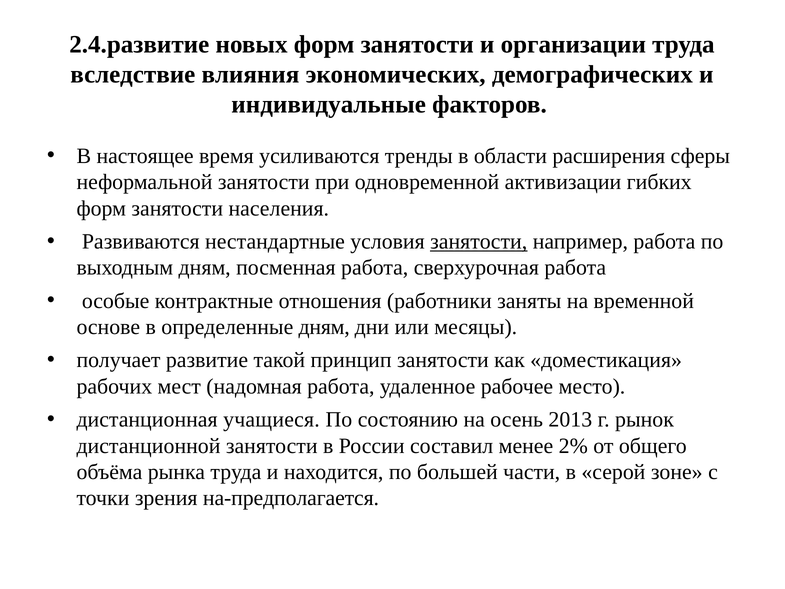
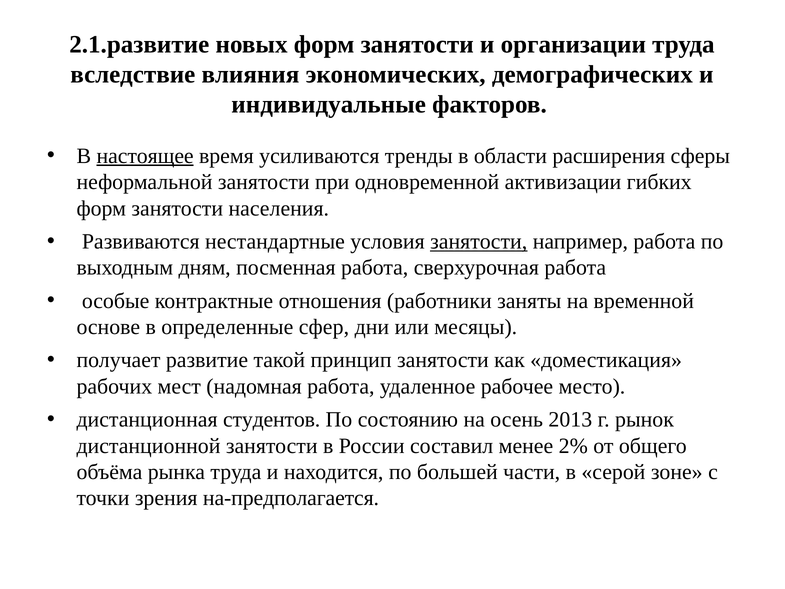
2.4.развитие: 2.4.развитие -> 2.1.развитие (139, 44)
настоящее underline: none -> present (145, 156)
определенные дням: дням -> сфер (324, 327)
учащиеся: учащиеся -> студентов (272, 419)
